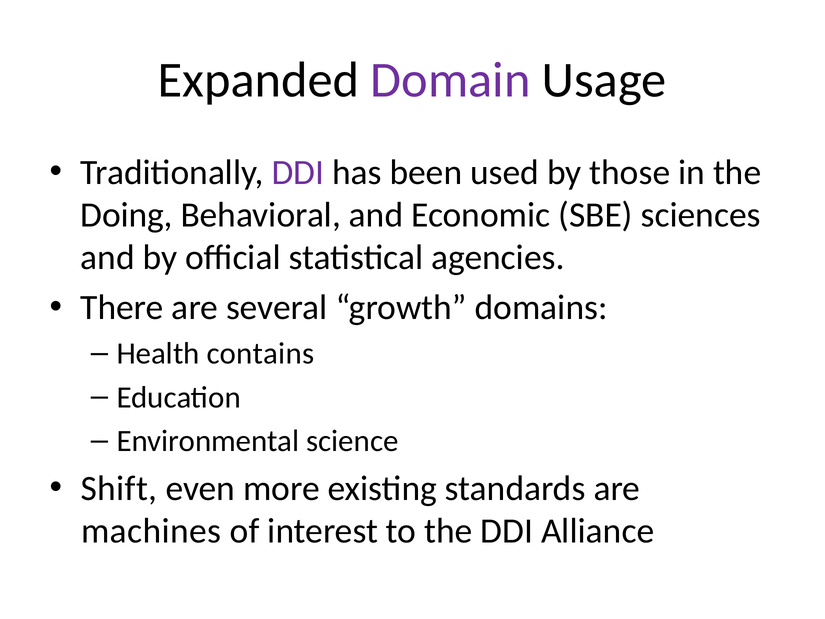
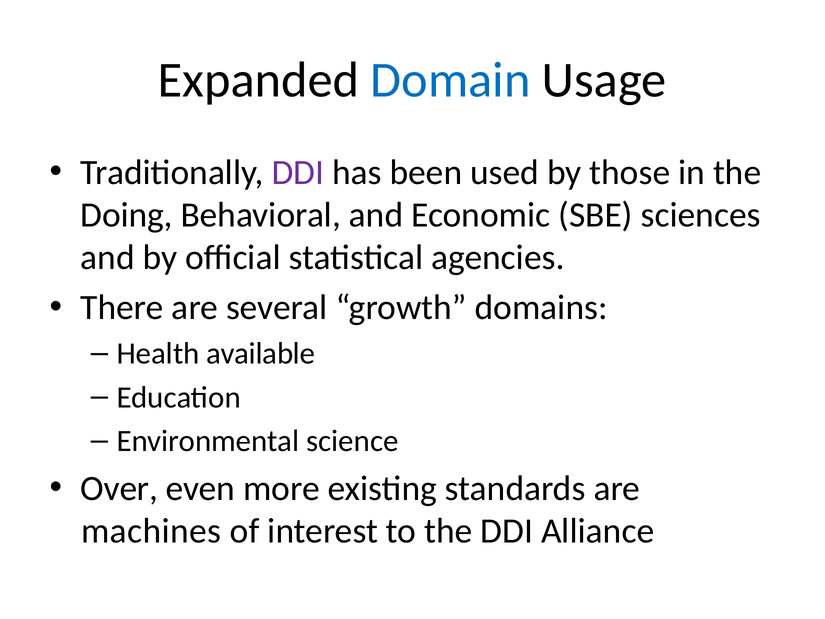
Domain colour: purple -> blue (450, 80)
contains: contains -> available (261, 354)
Shift: Shift -> Over (119, 488)
